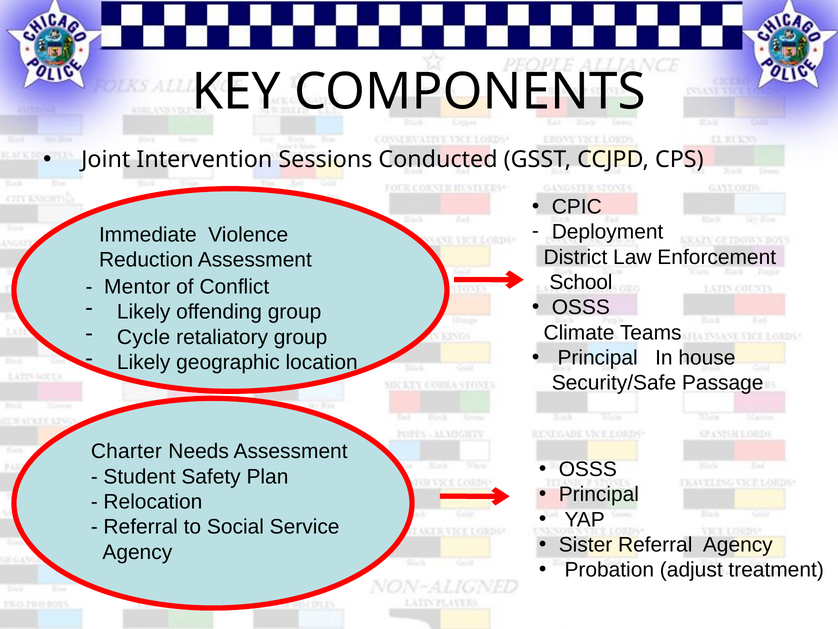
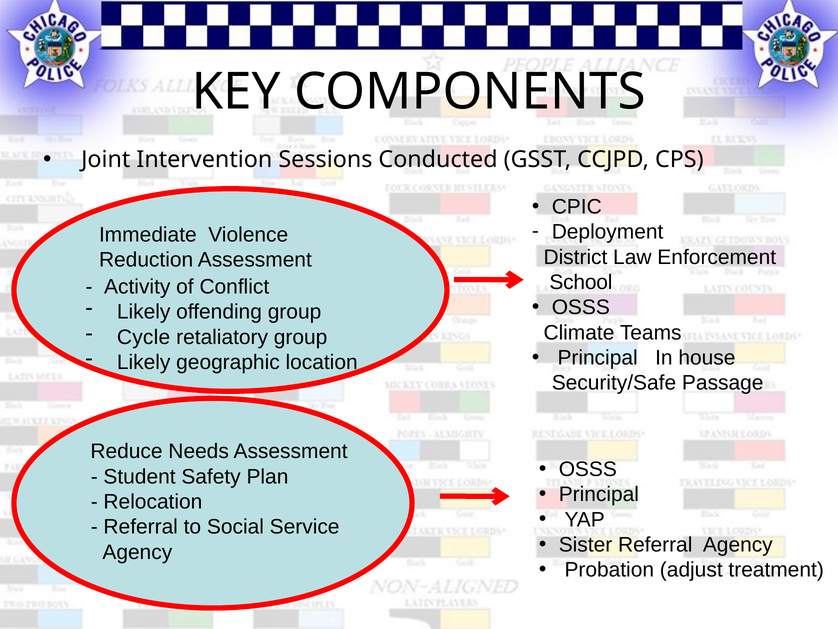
Mentor: Mentor -> Activity (137, 287)
Charter: Charter -> Reduce (127, 451)
